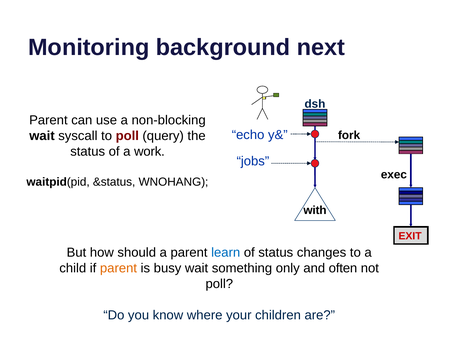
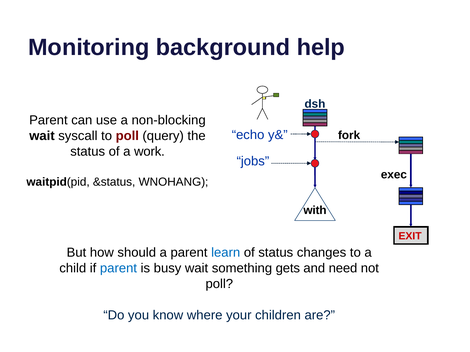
next: next -> help (321, 48)
parent colour: orange -> blue (118, 269)
only: only -> gets (288, 269)
often: often -> need (343, 269)
